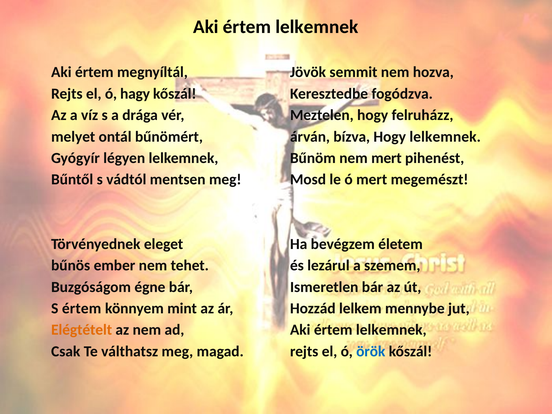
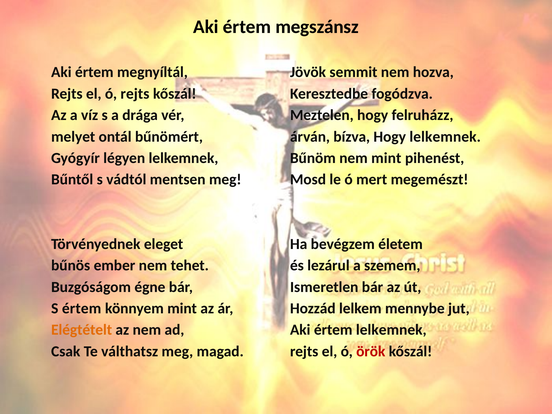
lelkemnek: lelkemnek -> megszánsz (317, 27)
ó hagy: hagy -> rejts (135, 94)
nem mert: mert -> mint (386, 158)
örök colour: blue -> red (371, 351)
